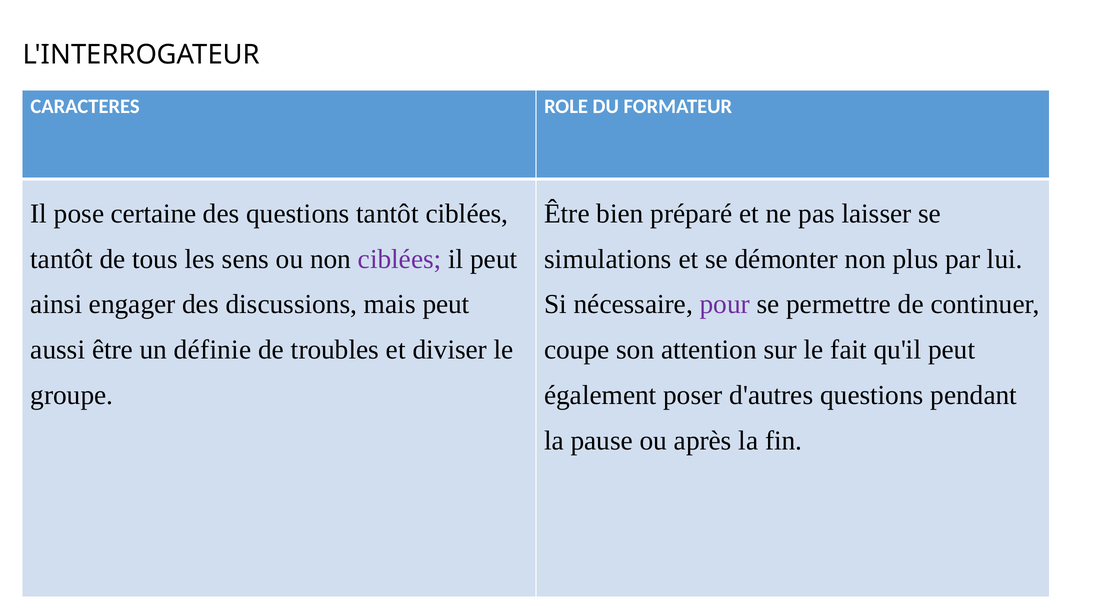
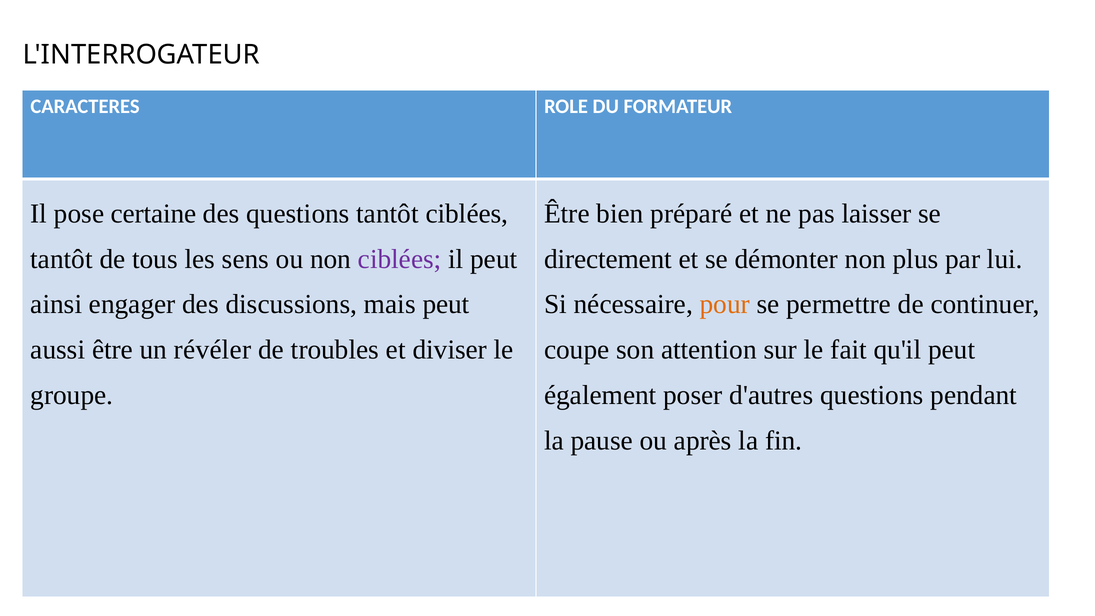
simulations: simulations -> directement (608, 259)
pour colour: purple -> orange (725, 304)
définie: définie -> révéler (213, 350)
